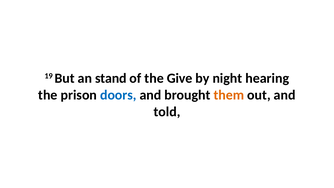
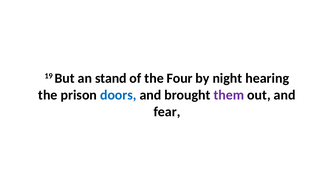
Give: Give -> Four (180, 78)
them colour: orange -> purple (229, 95)
told: told -> fear (167, 112)
